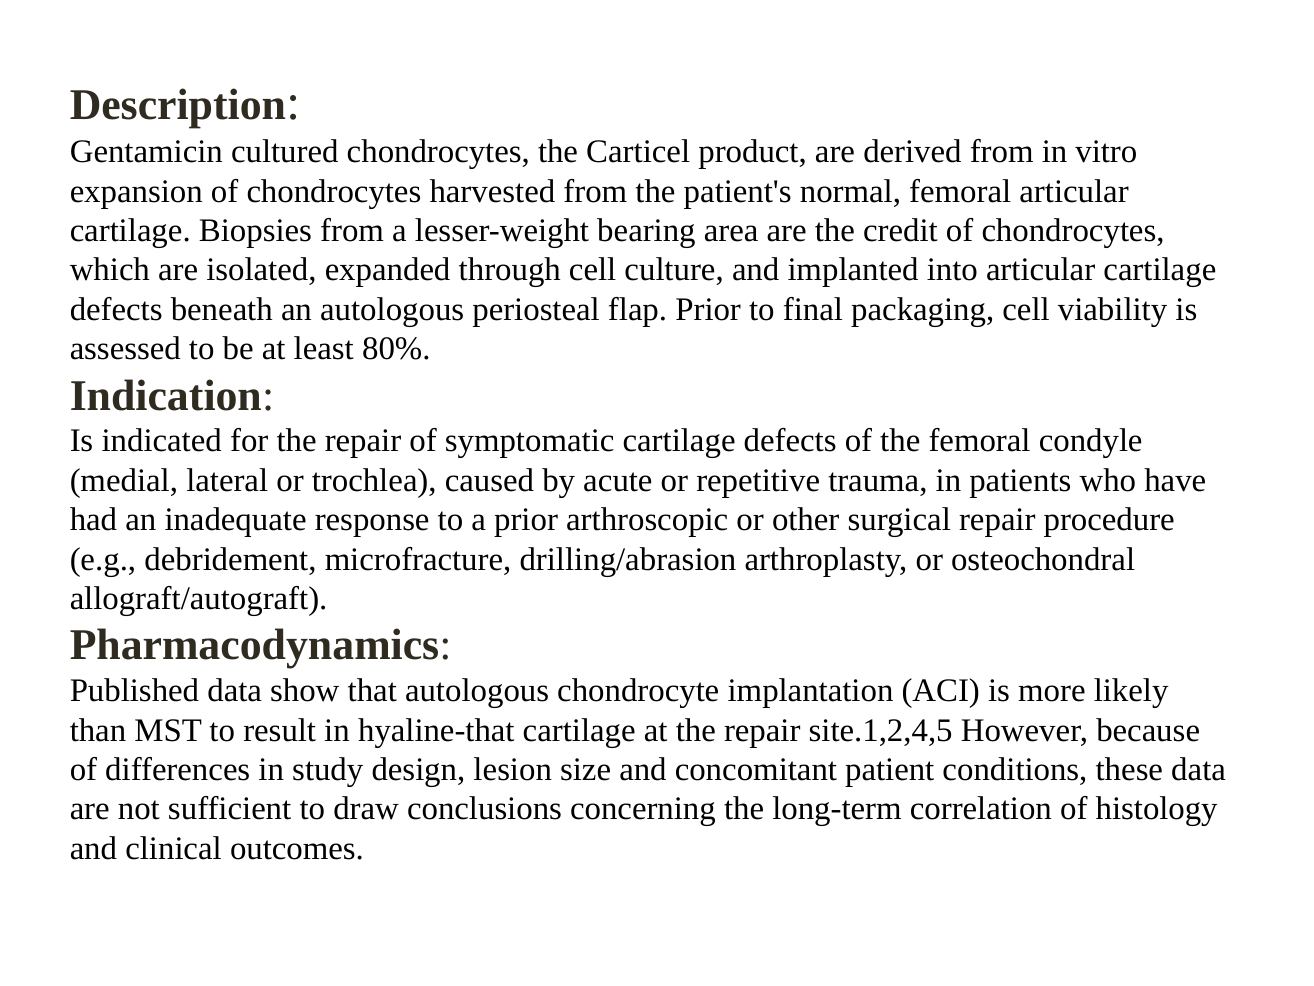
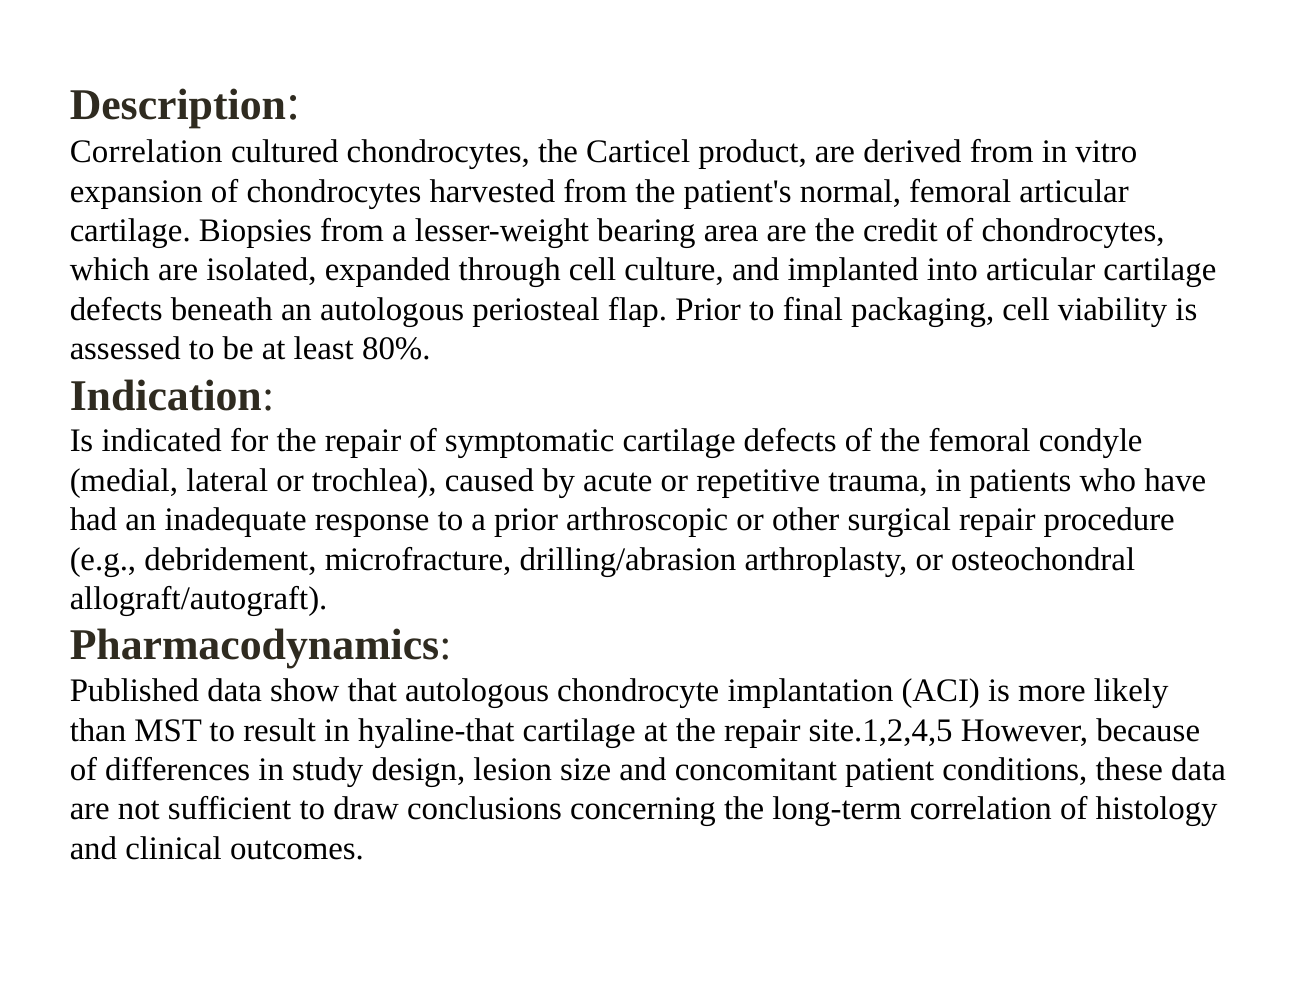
Gentamicin: Gentamicin -> Correlation (146, 152)
